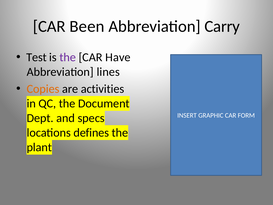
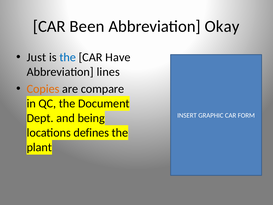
Carry: Carry -> Okay (222, 26)
Test: Test -> Just (36, 57)
the colour: purple -> blue (68, 57)
activities: activities -> compare (103, 89)
specs: specs -> being (91, 118)
